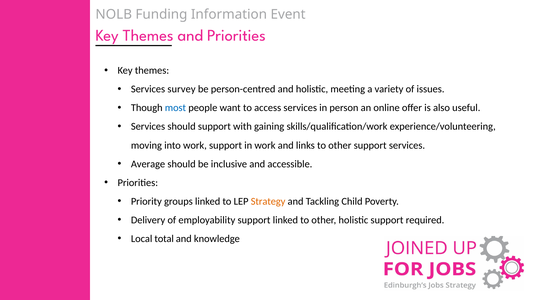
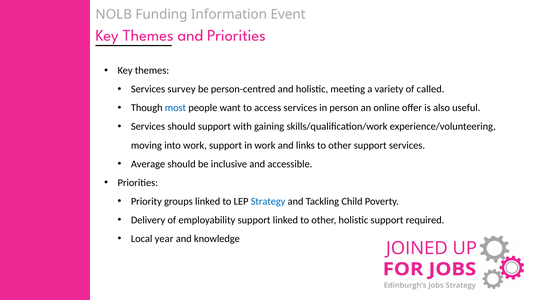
issues: issues -> called (431, 89)
Strategy colour: orange -> blue (268, 201)
total: total -> year (164, 238)
